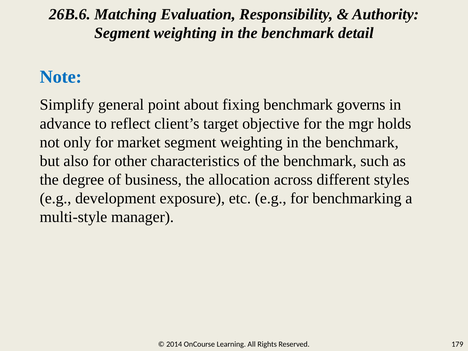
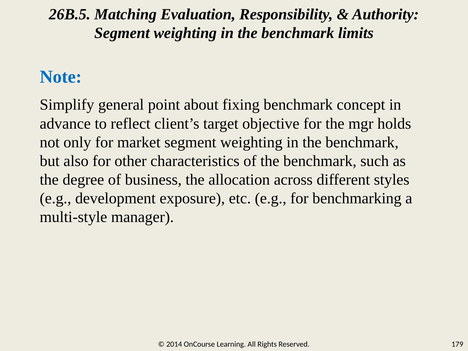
26B.6: 26B.6 -> 26B.5 (70, 14)
detail: detail -> limits (356, 33)
governs: governs -> concept (361, 105)
